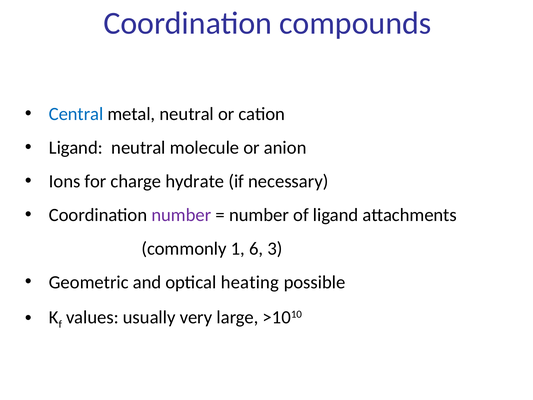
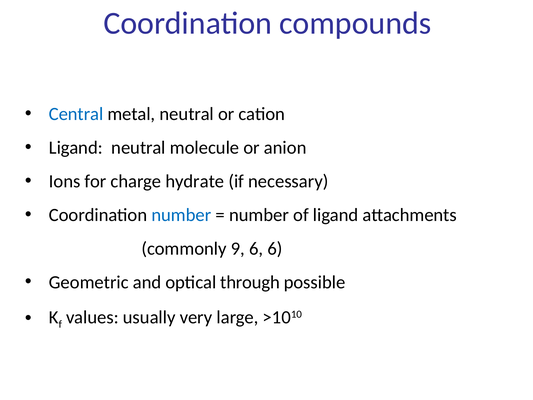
number colour: purple -> blue (181, 215)
1: 1 -> 9 (238, 248)
6 3: 3 -> 6 (275, 248)
heating: heating -> through (250, 282)
